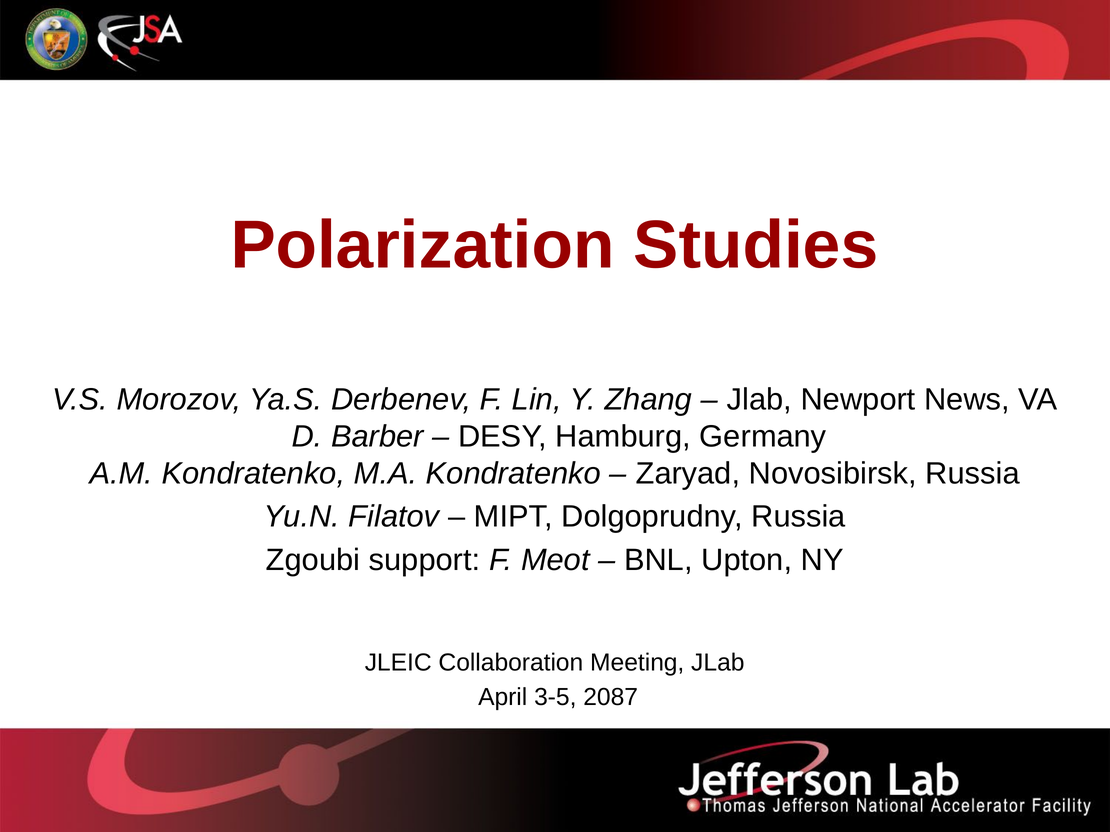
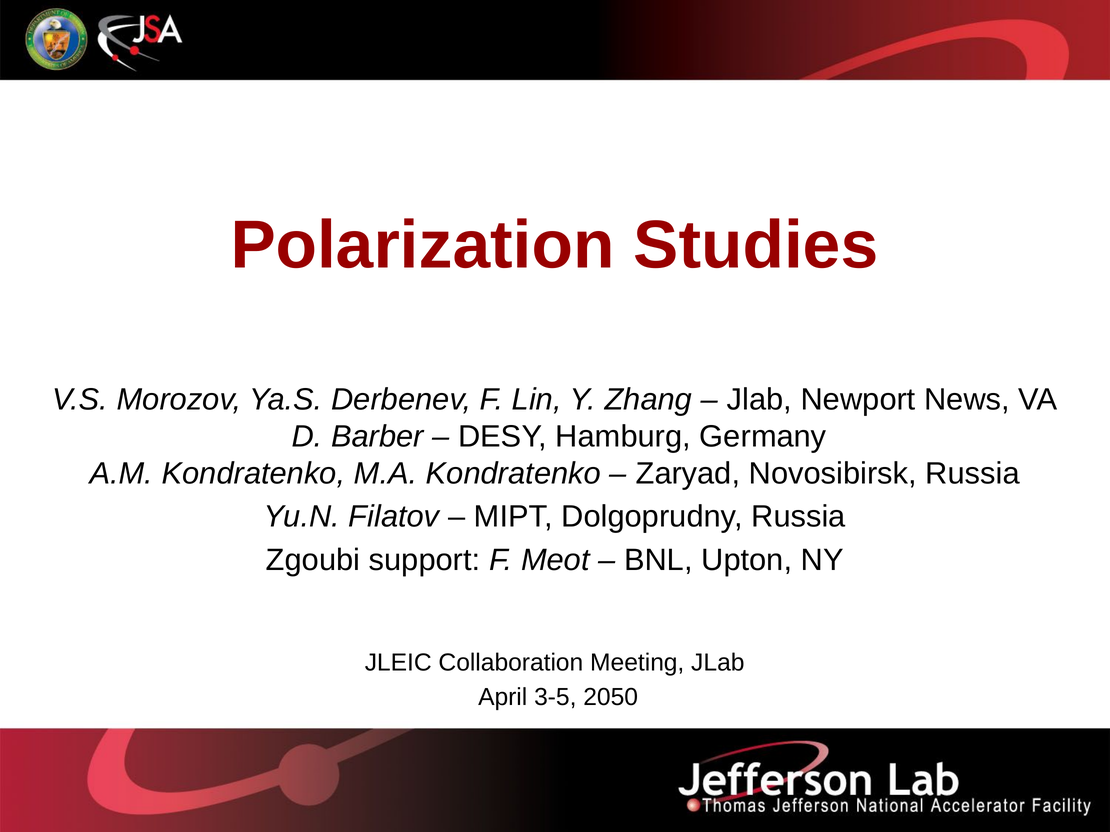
2087: 2087 -> 2050 (611, 697)
